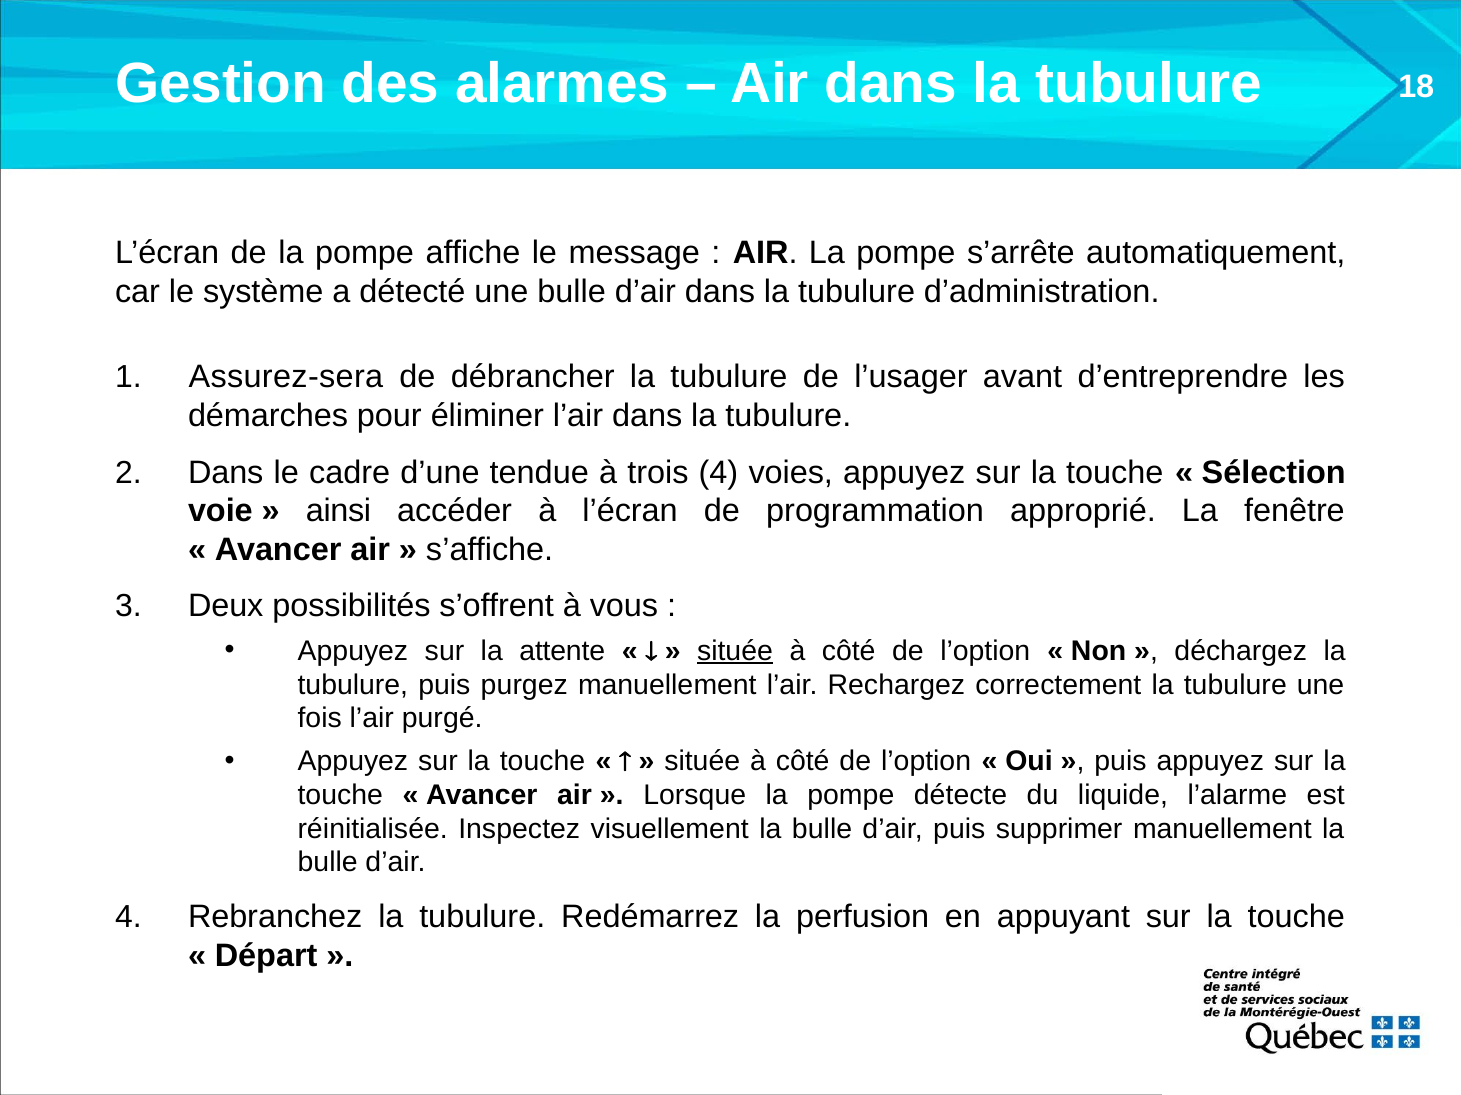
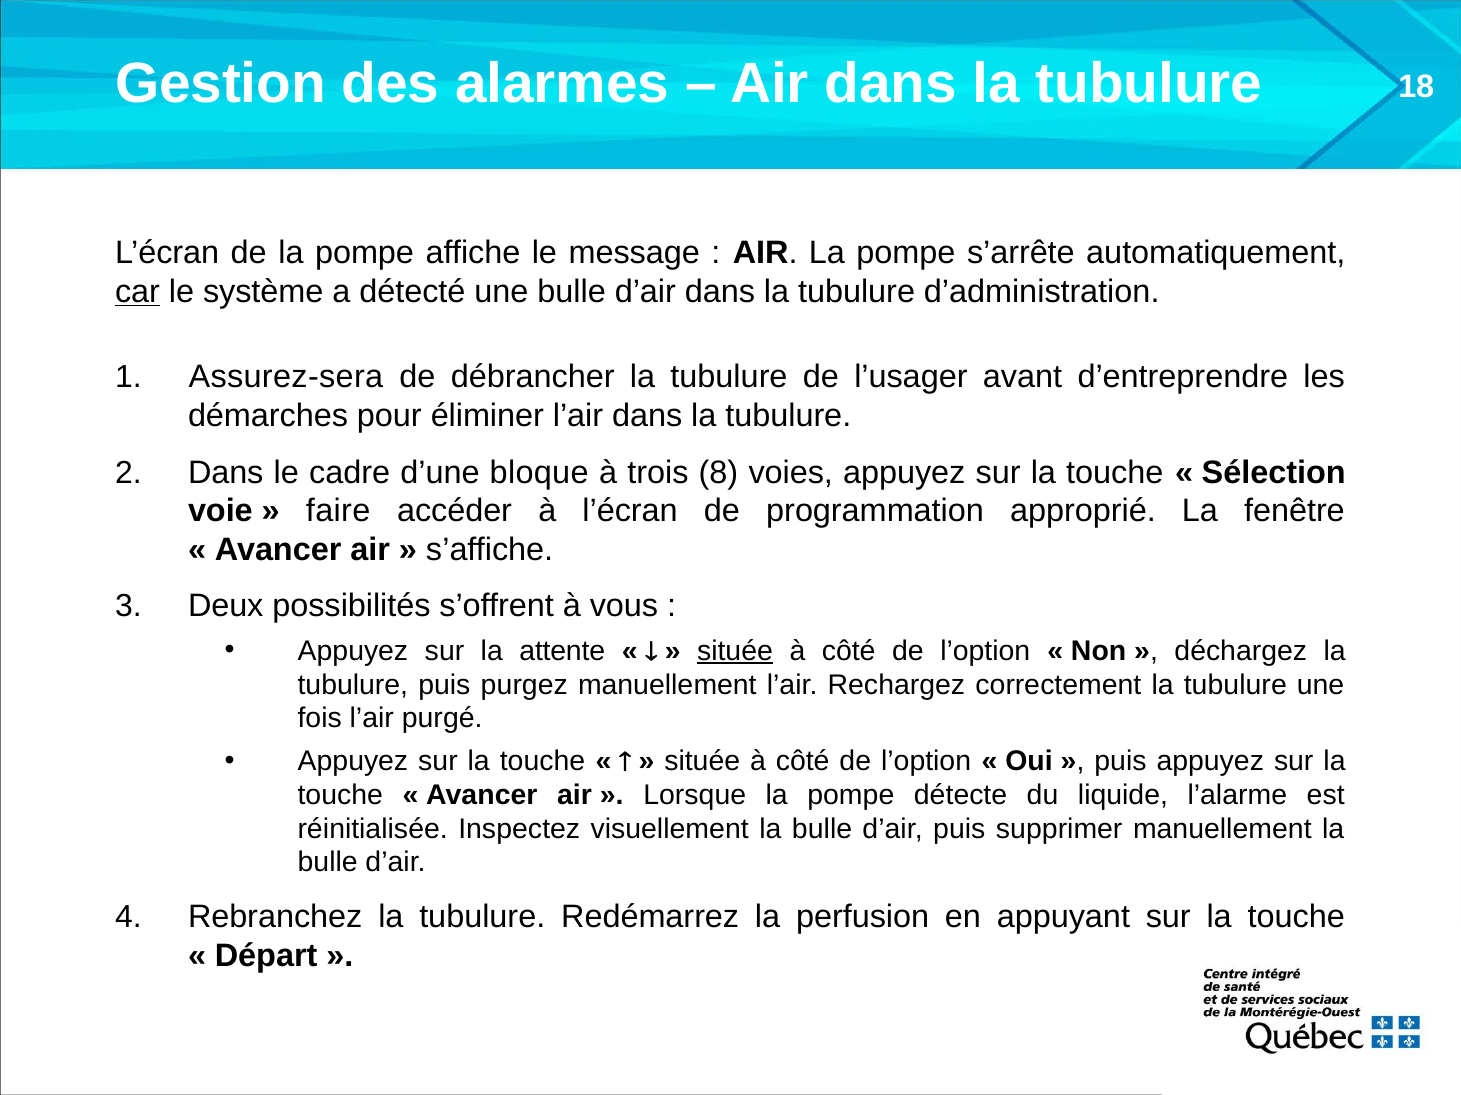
car underline: none -> present (138, 292)
tendue: tendue -> bloque (539, 473)
trois 4: 4 -> 8 (718, 473)
ainsi: ainsi -> faire (338, 511)
